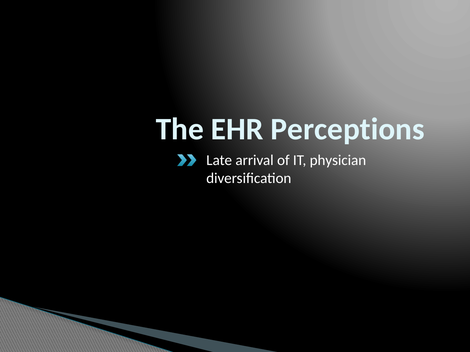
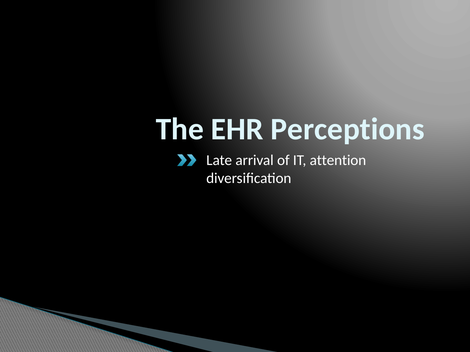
physician: physician -> attention (338, 160)
